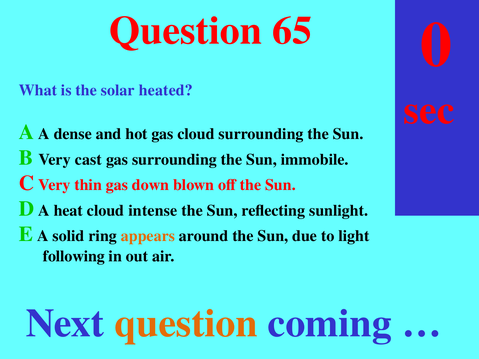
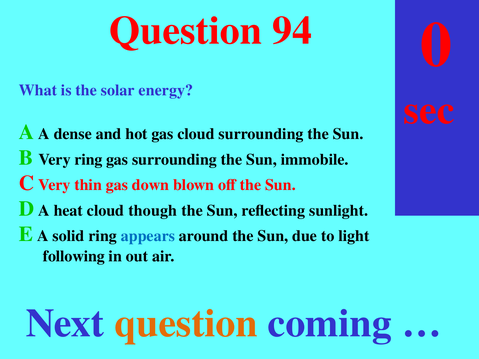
65: 65 -> 94 (292, 31)
heated: heated -> energy (166, 90)
Very cast: cast -> ring (88, 160)
intense: intense -> though (153, 211)
appears colour: orange -> blue (148, 236)
